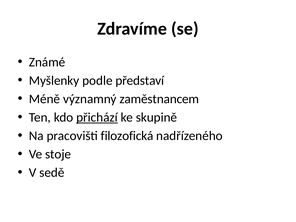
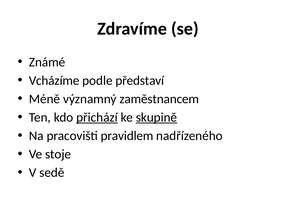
Myšlenky: Myšlenky -> Vcházíme (54, 81)
skupině underline: none -> present (156, 117)
filozofická: filozofická -> pravidlem (127, 136)
